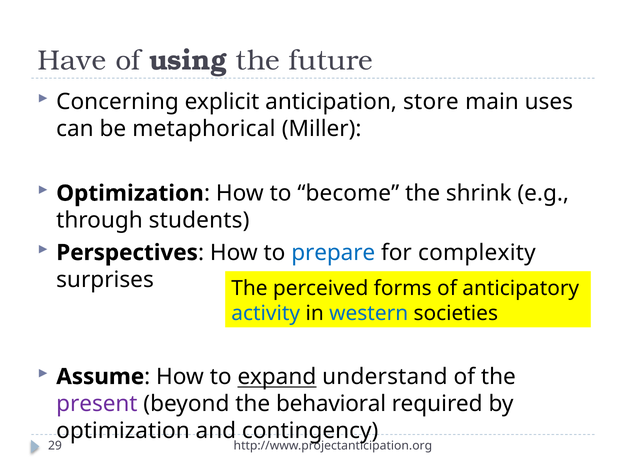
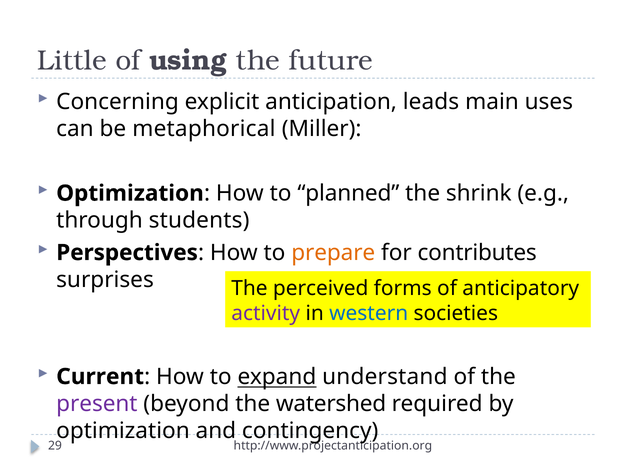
Have: Have -> Little (72, 60)
store: store -> leads (431, 102)
become: become -> planned (348, 193)
prepare colour: blue -> orange (333, 253)
complexity: complexity -> contributes (477, 253)
activity colour: blue -> purple (266, 314)
Assume: Assume -> Current (100, 377)
behavioral: behavioral -> watershed (331, 404)
